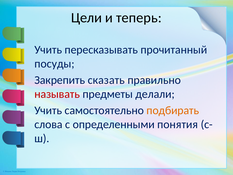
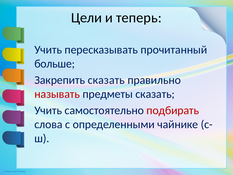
посуды: посуды -> больше (55, 64)
предметы делали: делали -> сказать (155, 94)
подбирать colour: orange -> red (173, 110)
понятия: понятия -> чайнике (178, 124)
